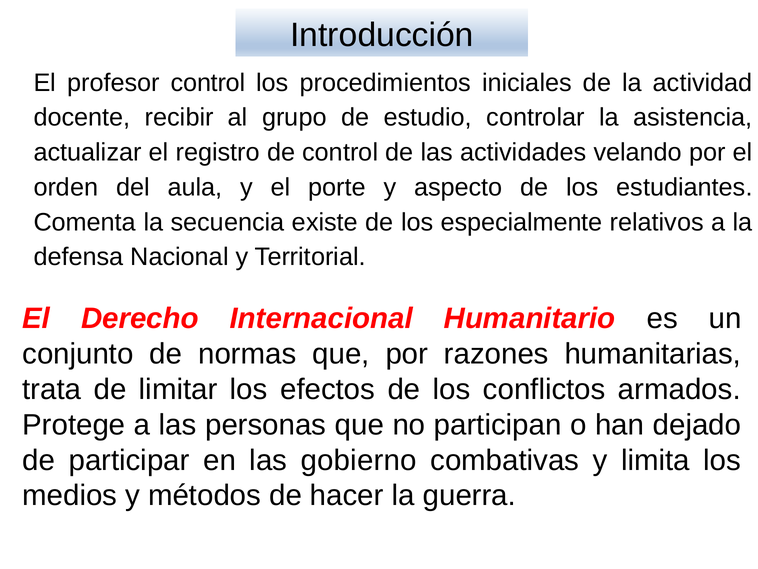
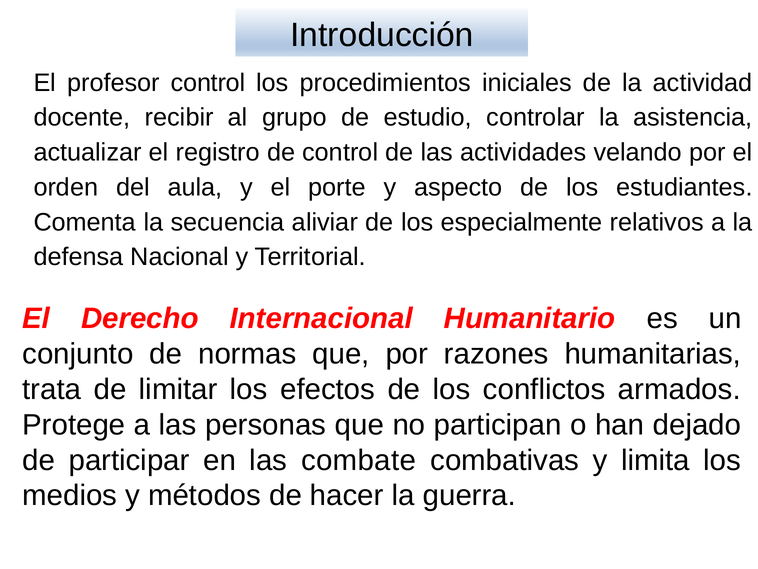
existe: existe -> aliviar (325, 222)
gobierno: gobierno -> combate (359, 460)
